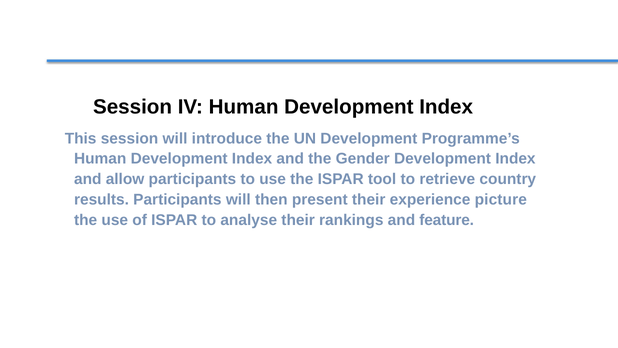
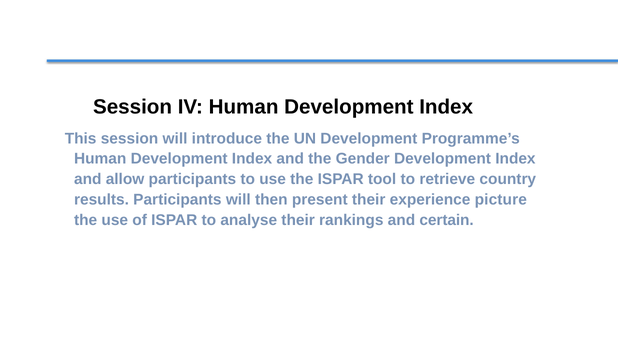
feature: feature -> certain (447, 220)
